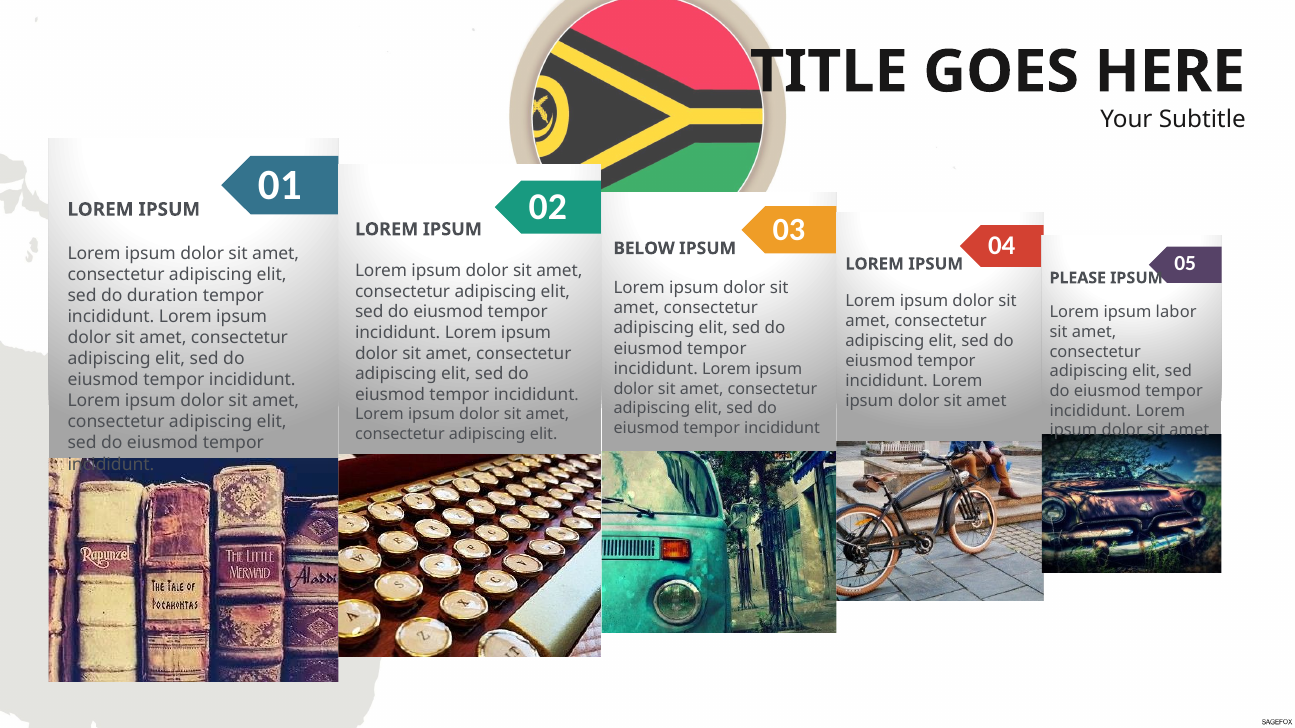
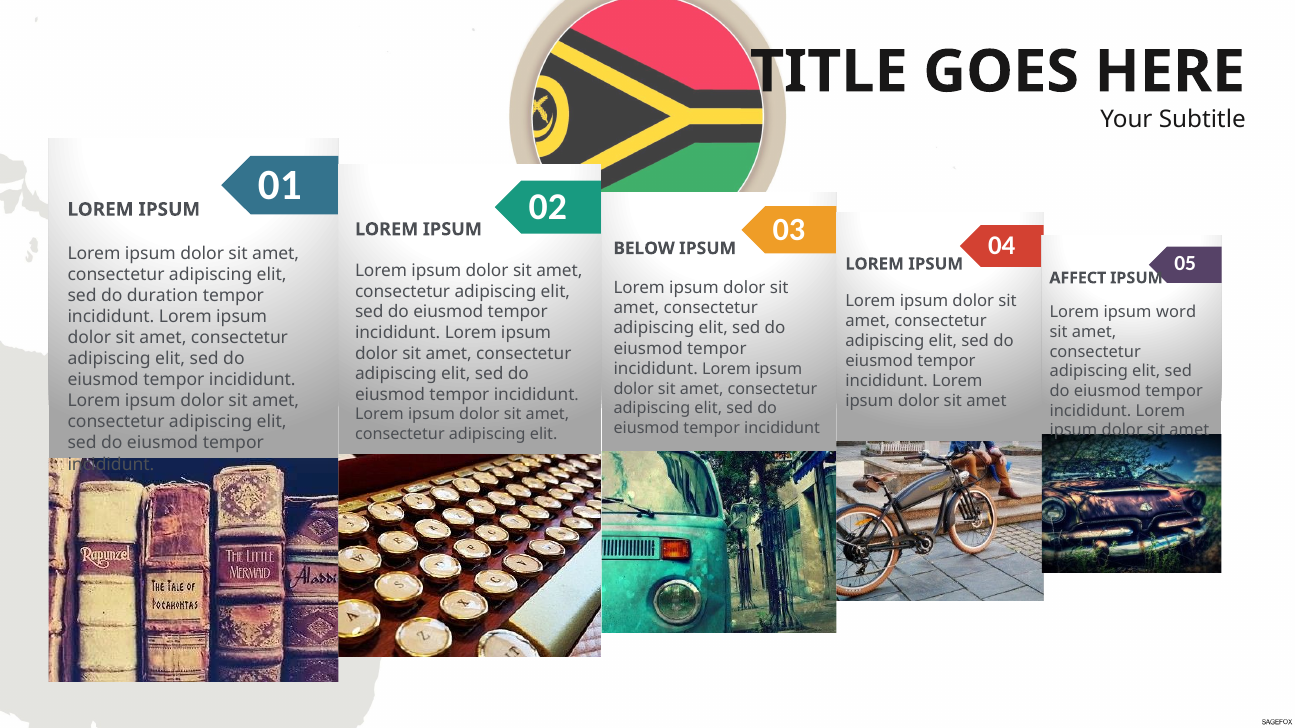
PLEASE: PLEASE -> AFFECT (1078, 278)
labor: labor -> word (1176, 312)
